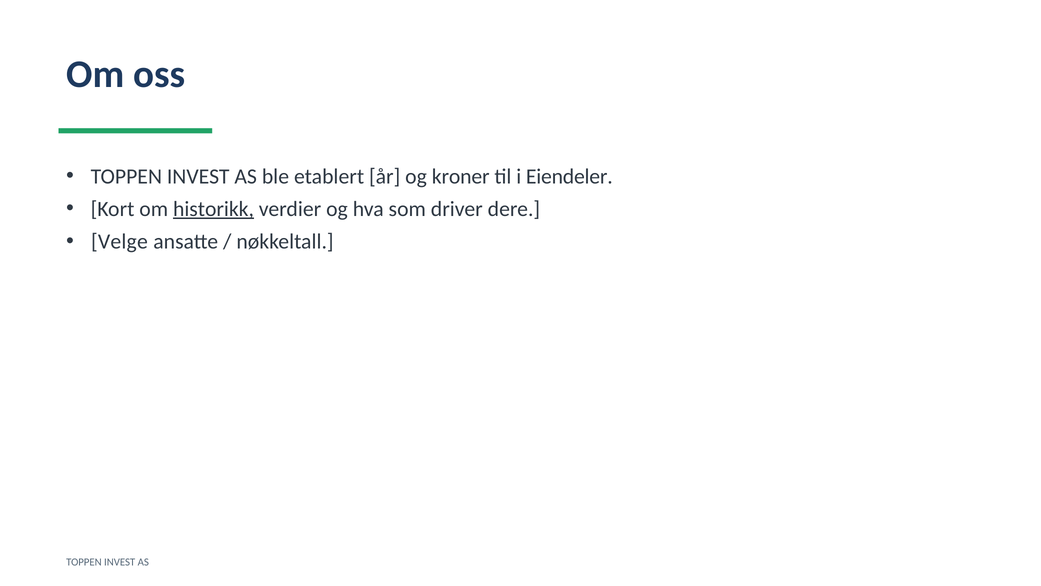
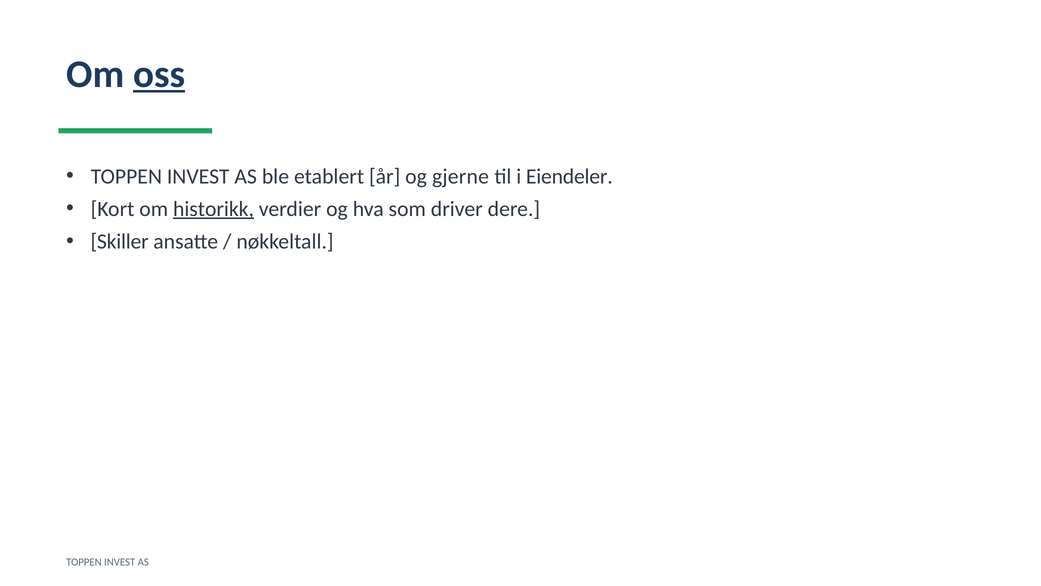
oss underline: none -> present (159, 74)
kroner: kroner -> gjerne (461, 176)
Velge: Velge -> Skiller (120, 241)
